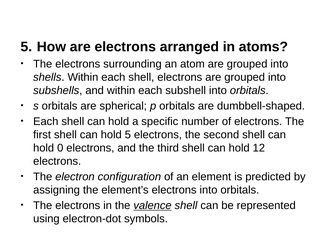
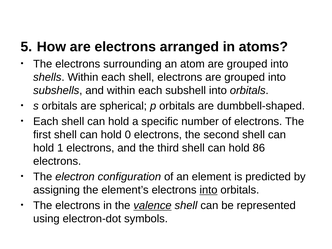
hold 5: 5 -> 0 (128, 135)
0: 0 -> 1 (60, 148)
12: 12 -> 86 (259, 148)
into underline: none -> present (208, 190)
